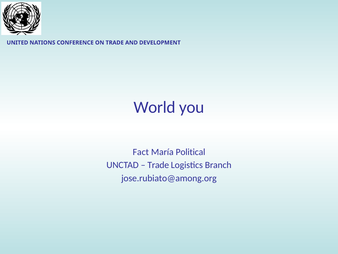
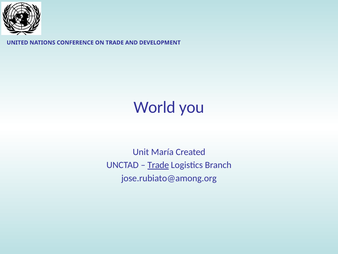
Fact: Fact -> Unit (141, 152)
Political: Political -> Created (191, 152)
Trade underline: none -> present (158, 165)
